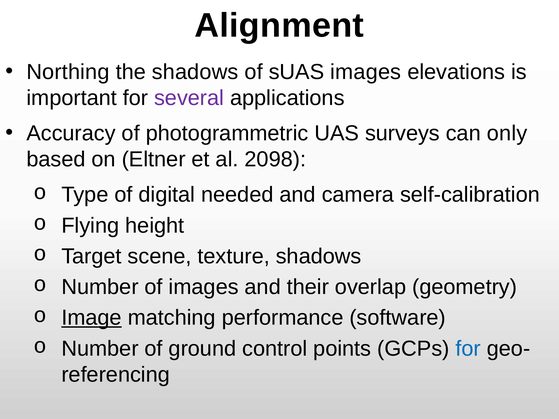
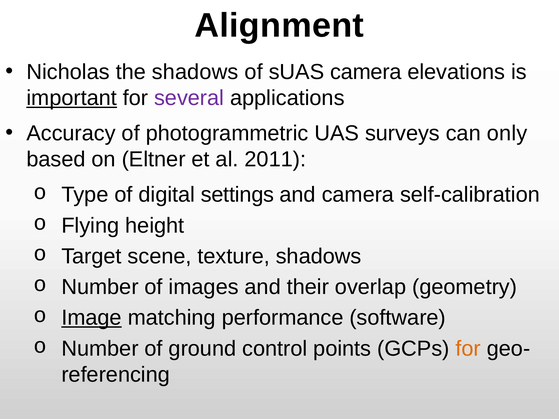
Northing: Northing -> Nicholas (68, 72)
sUAS images: images -> camera (366, 72)
important underline: none -> present (72, 98)
2098: 2098 -> 2011 (275, 160)
needed: needed -> settings (237, 195)
for colour: blue -> orange (468, 349)
